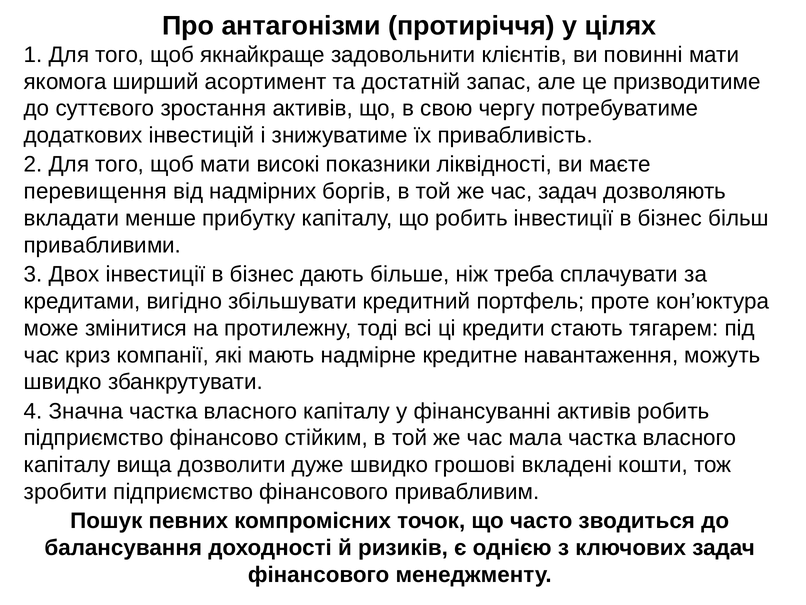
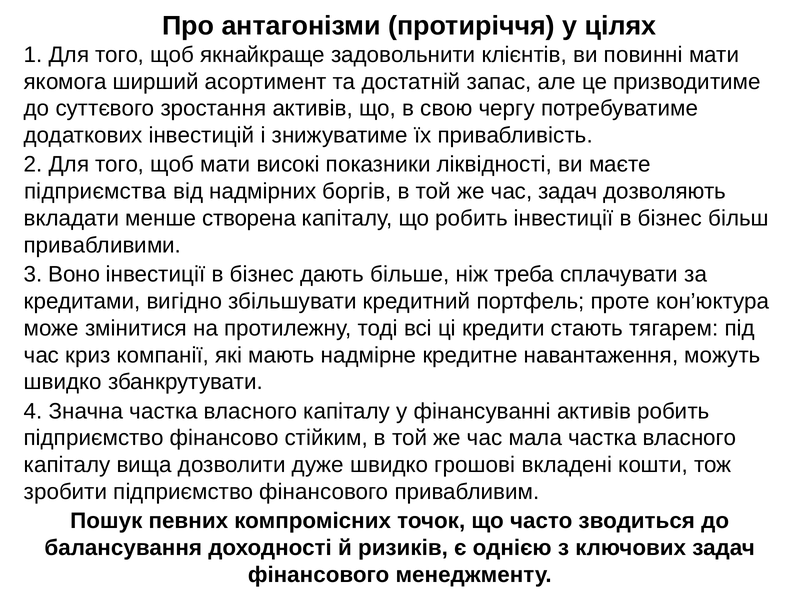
перевищення: перевищення -> підприємства (95, 191)
прибутку: прибутку -> створена (249, 218)
Двох: Двох -> Воно (74, 274)
